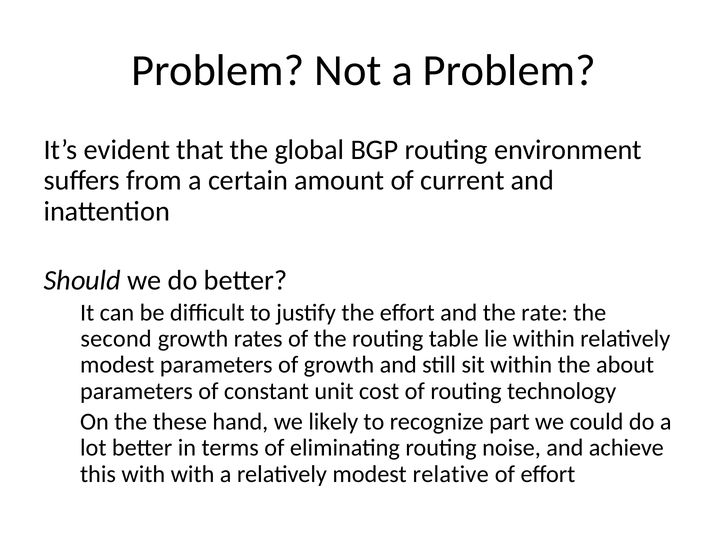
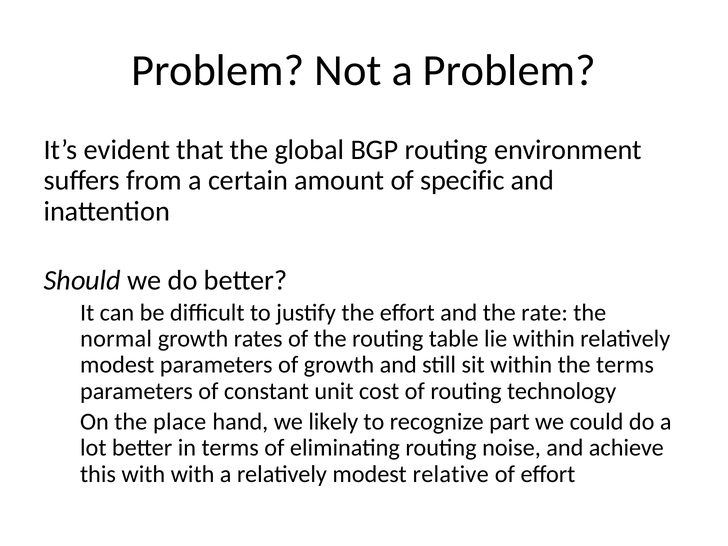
current: current -> specific (463, 181)
second: second -> normal (116, 339)
the about: about -> terms (625, 365)
these: these -> place (180, 422)
